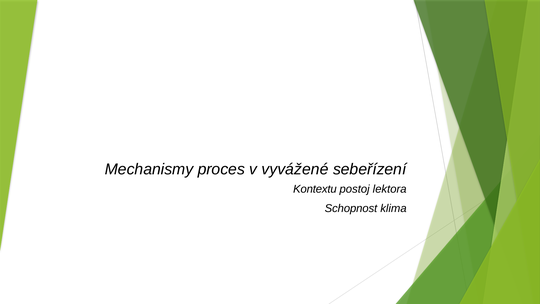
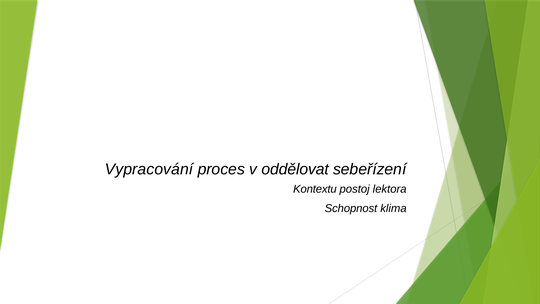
Mechanismy: Mechanismy -> Vypracování (149, 169)
vyvážené: vyvážené -> oddělovat (295, 169)
